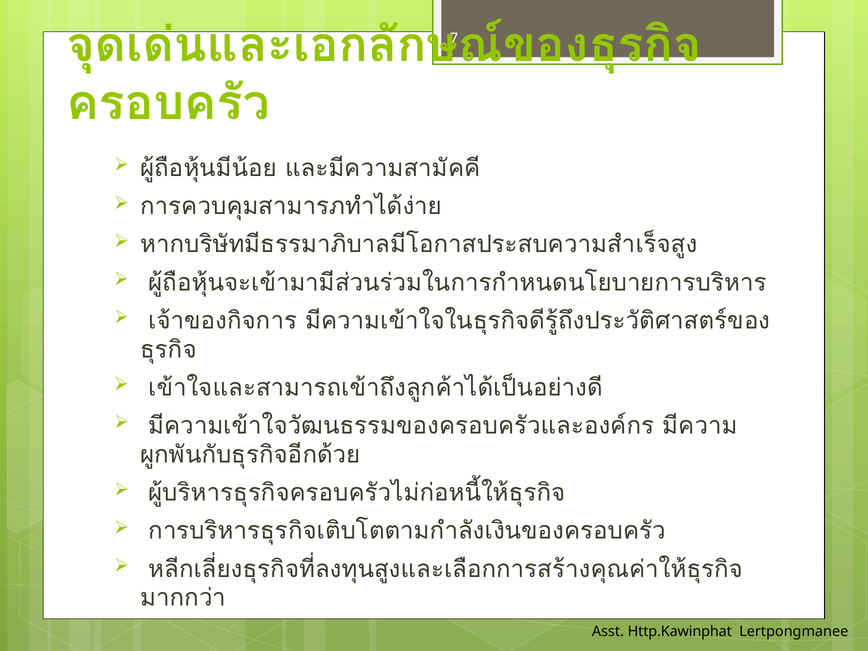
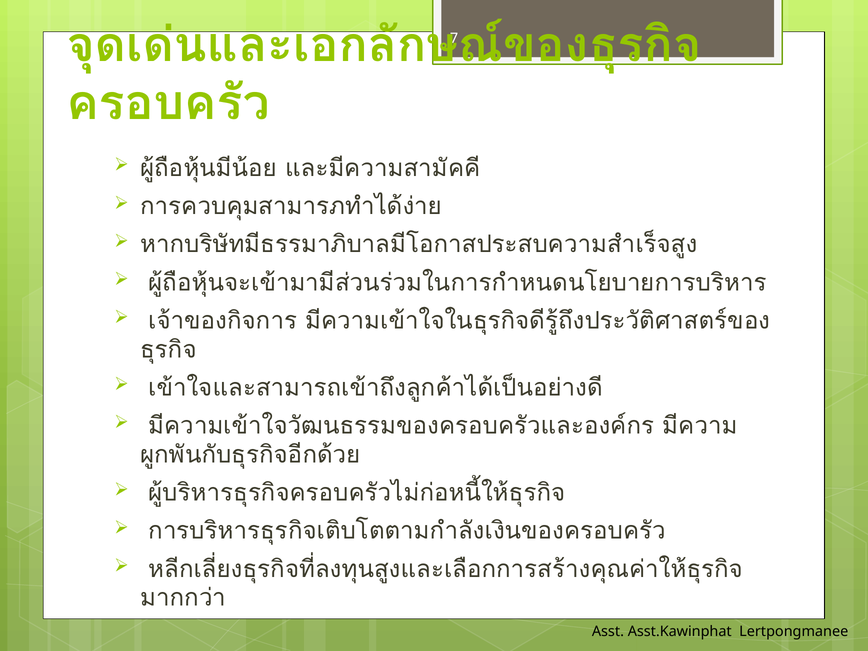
Http.Kawinphat: Http.Kawinphat -> Asst.Kawinphat (680, 632)
